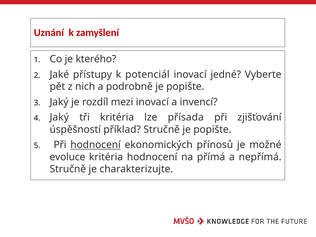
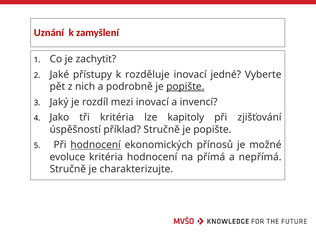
kterého: kterého -> zachytit (96, 59)
potenciál: potenciál -> rozděluje (147, 74)
popište underline: none -> present (185, 87)
Jaký: Jaký -> Jako (59, 117)
přísada: přísada -> kapitoly (186, 117)
